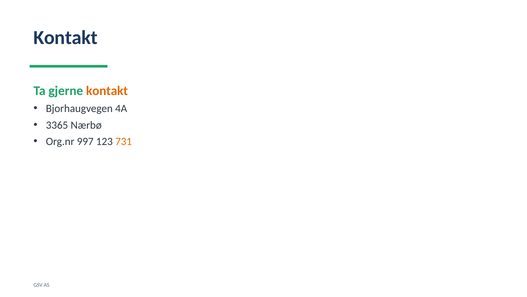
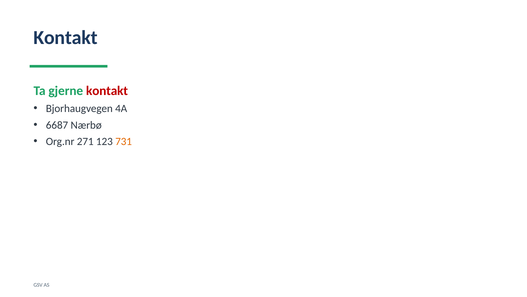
kontakt colour: orange -> red (107, 91)
3365: 3365 -> 6687 (57, 125)
997: 997 -> 271 (85, 141)
